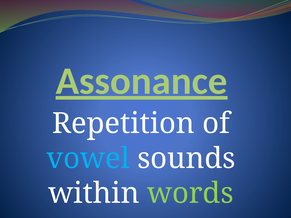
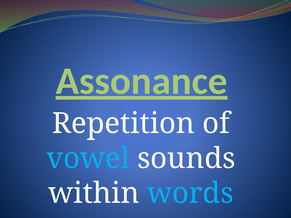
words colour: light green -> light blue (190, 194)
